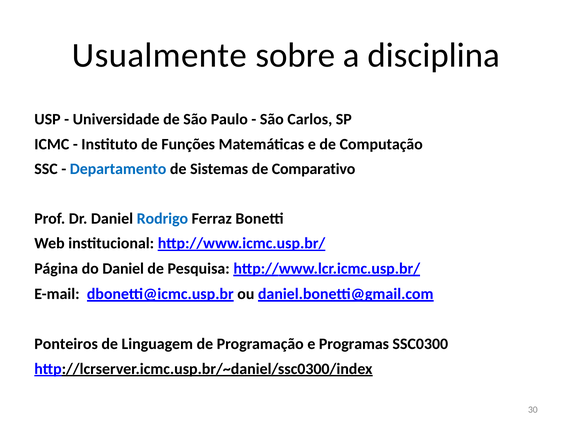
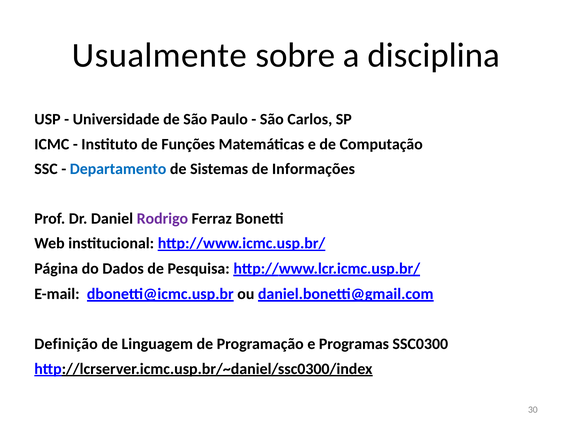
Comparativo: Comparativo -> Informações (313, 169)
Rodrigo colour: blue -> purple (162, 219)
do Daniel: Daniel -> Dados (123, 269)
Ponteiros: Ponteiros -> Definição (66, 344)
